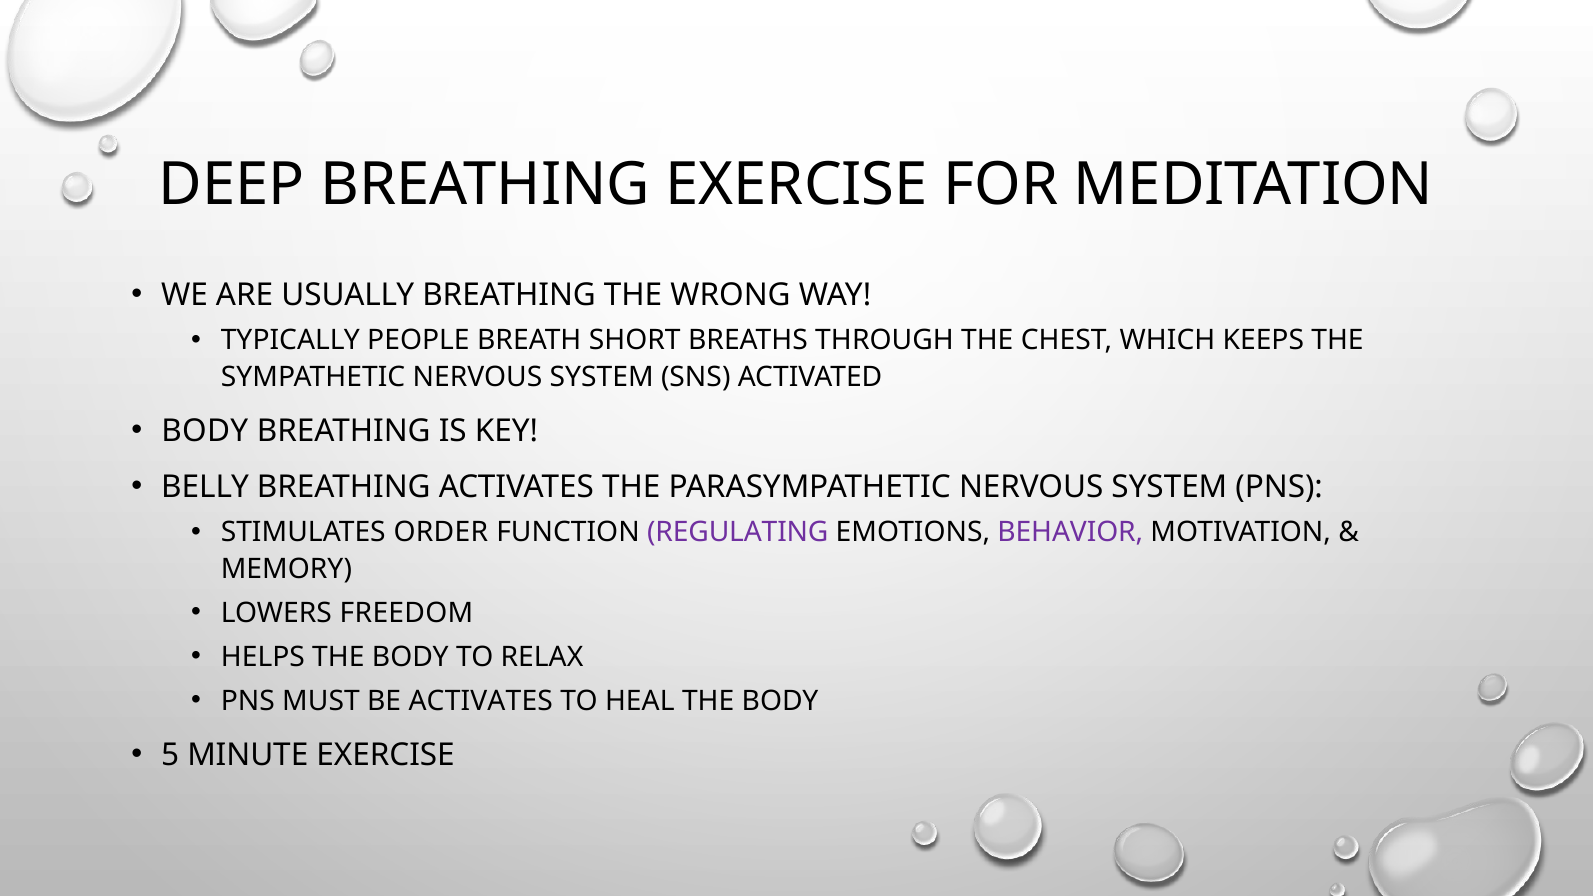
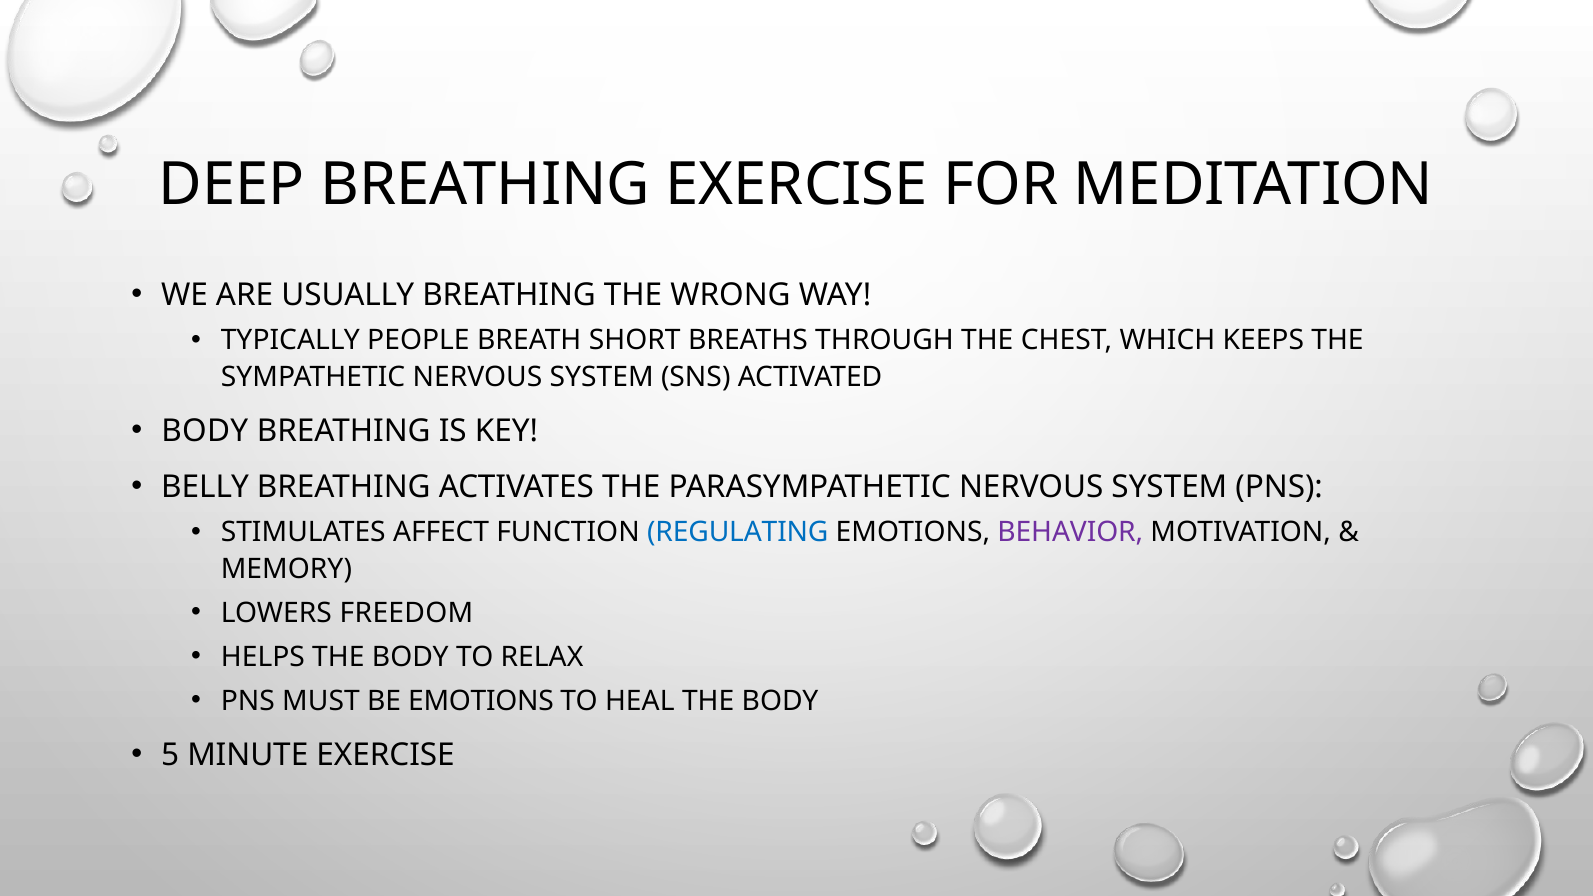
ORDER: ORDER -> AFFECT (441, 533)
REGULATING colour: purple -> blue (738, 533)
BE ACTIVATES: ACTIVATES -> EMOTIONS (481, 701)
